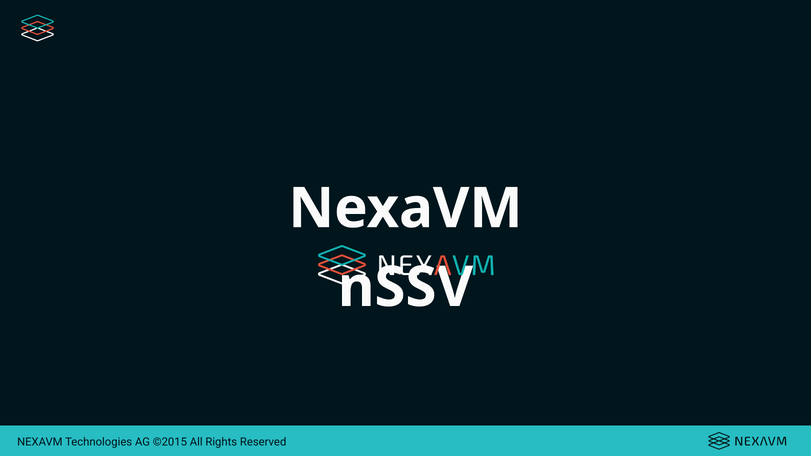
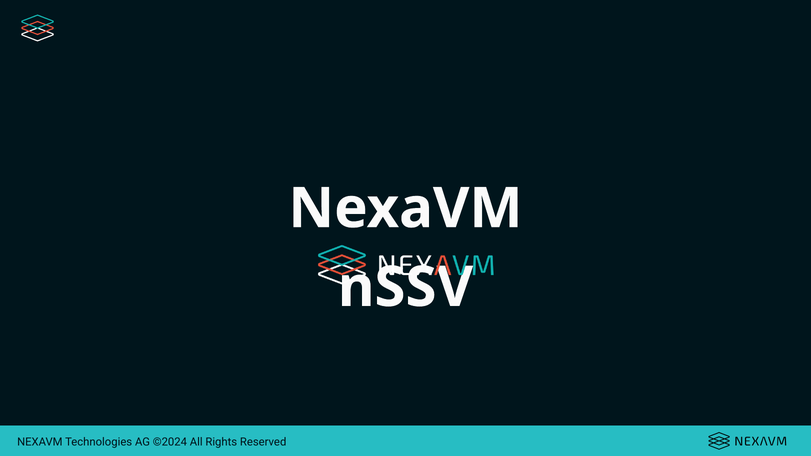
©2015: ©2015 -> ©2024 (170, 442)
